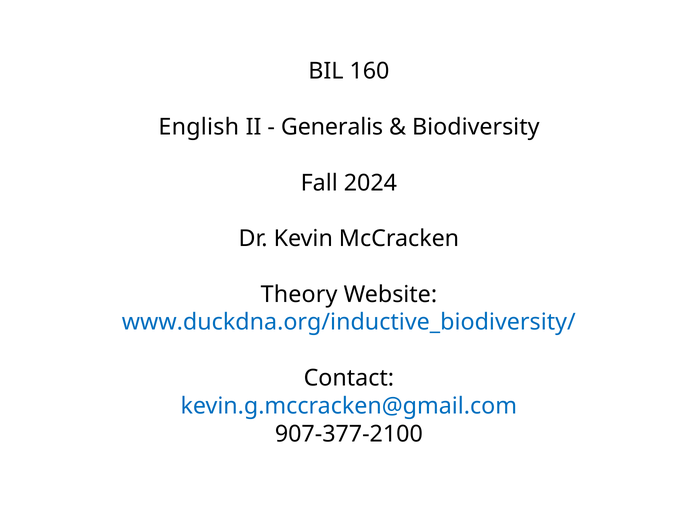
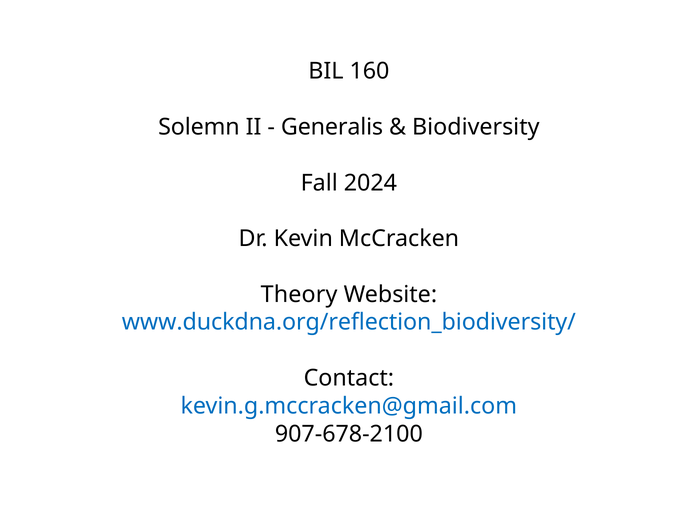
English: English -> Solemn (199, 127)
www.duckdna.org/inductive_biodiversity/: www.duckdna.org/inductive_biodiversity/ -> www.duckdna.org/reflection_biodiversity/ (349, 323)
907-377-2100: 907-377-2100 -> 907-678-2100 (349, 434)
